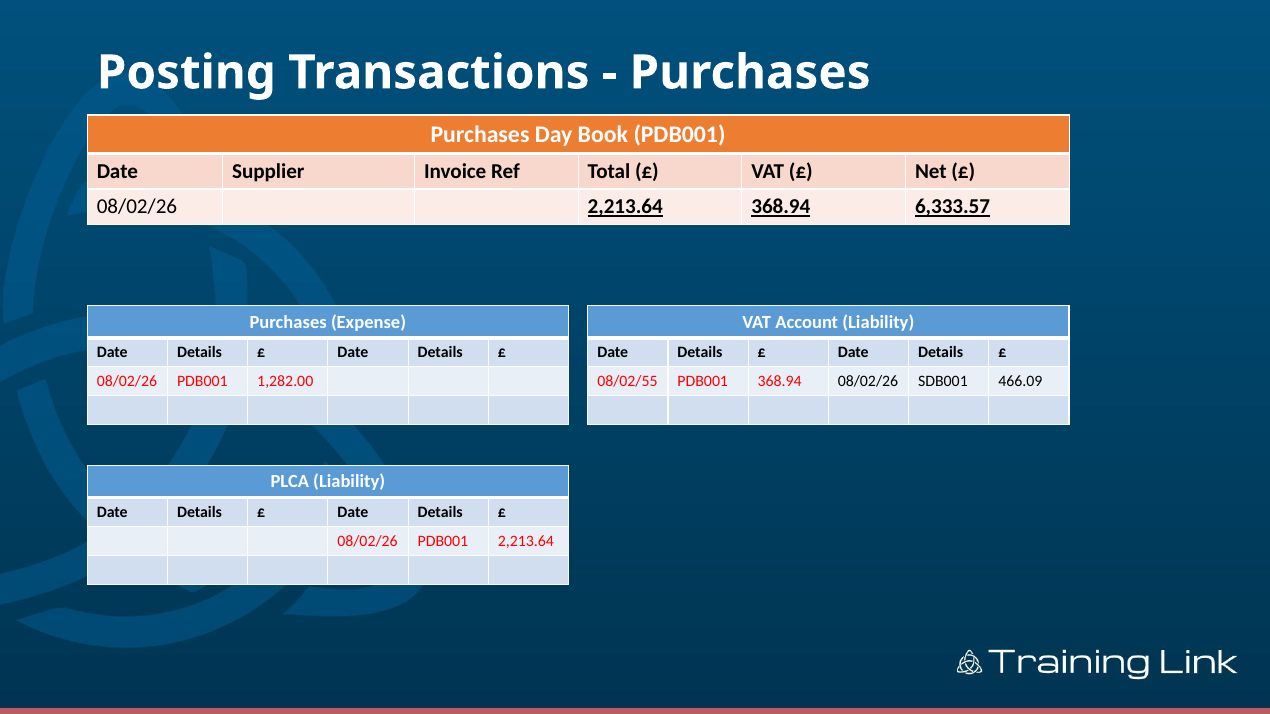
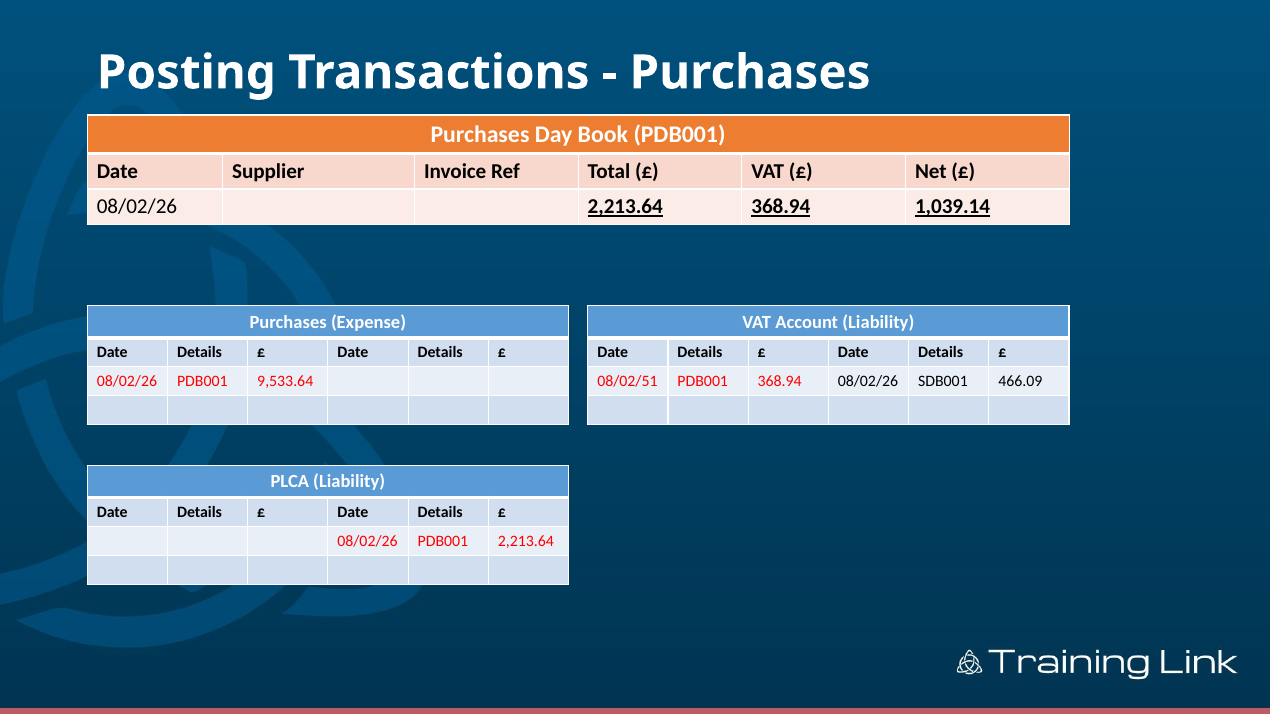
6,333.57: 6,333.57 -> 1,039.14 (953, 207)
1,282.00: 1,282.00 -> 9,533.64 (285, 382)
08/02/55: 08/02/55 -> 08/02/51 (627, 382)
